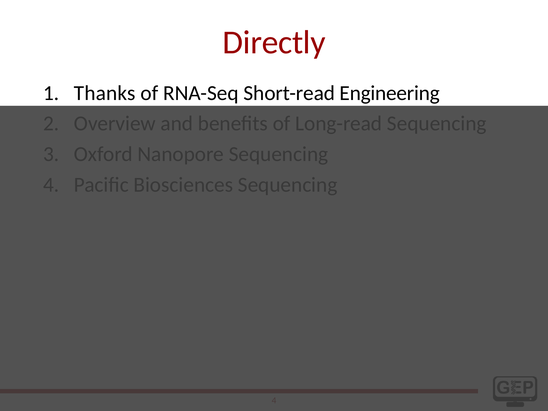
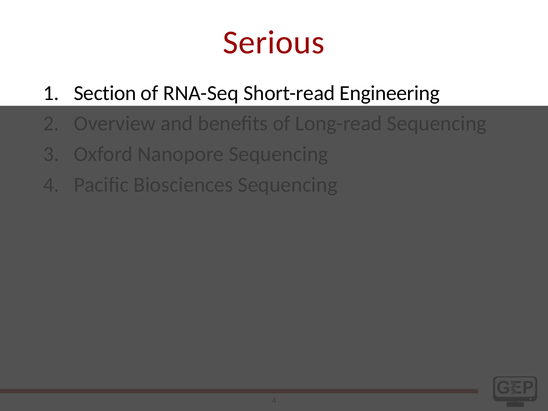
Directly: Directly -> Serious (274, 42)
Thanks: Thanks -> Section (105, 93)
